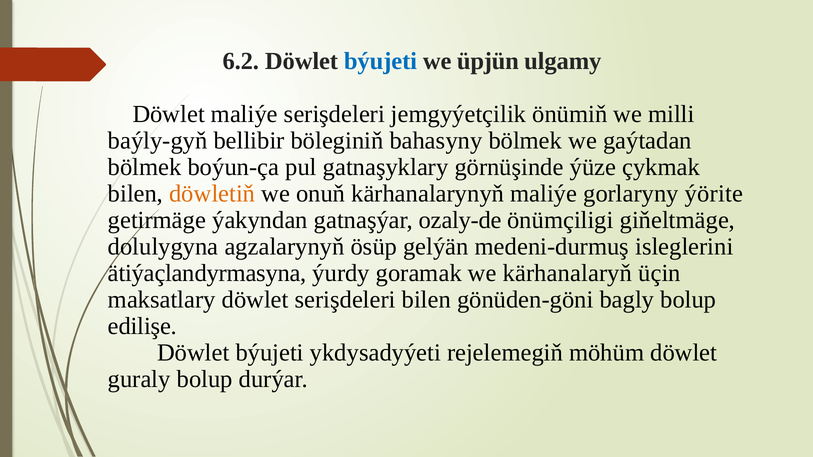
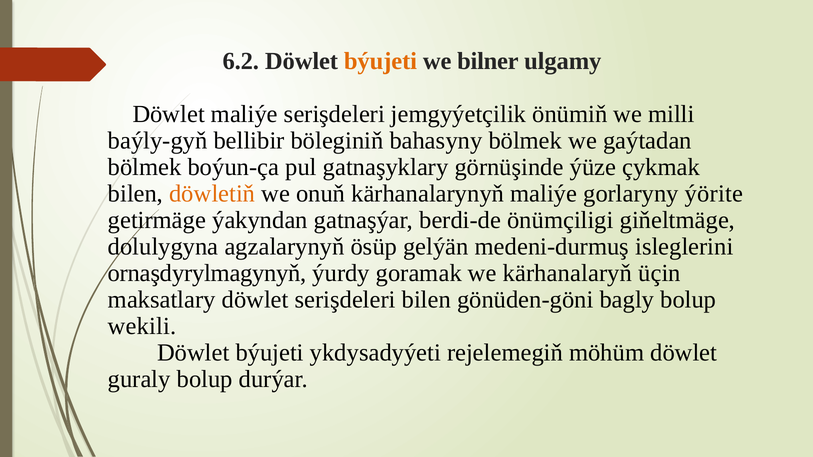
býujeti colour: blue -> orange (380, 61)
üpjün: üpjün -> bilner (488, 61)
ozaly-de: ozaly-de -> berdi-de (460, 220)
ätiýaçlandyrmasyna: ätiýaçlandyrmasyna -> ornaşdyrylmagynyň (207, 273)
edilişe: edilişe -> wekili (142, 326)
